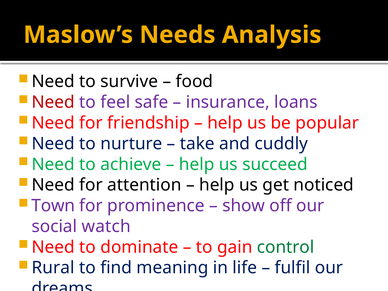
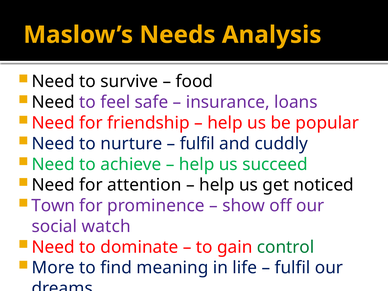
Need colour: red -> black (53, 102)
take: take -> fulfil (197, 144)
Rural: Rural -> More (53, 268)
